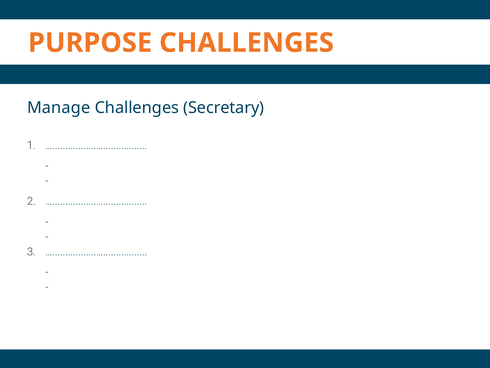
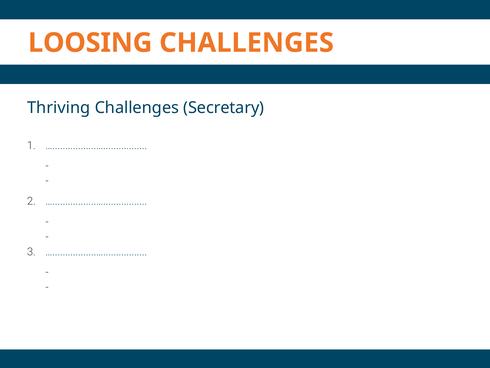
PURPOSE: PURPOSE -> LOOSING (90, 43)
Manage: Manage -> Thriving (59, 108)
